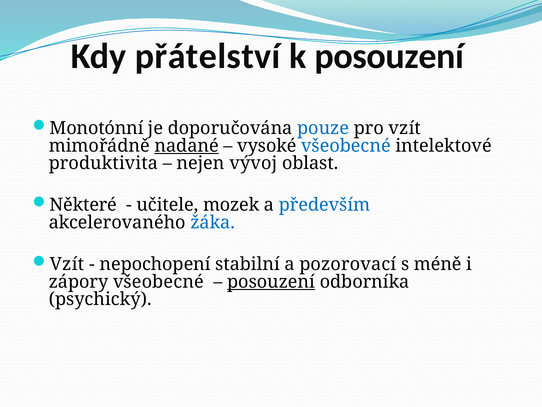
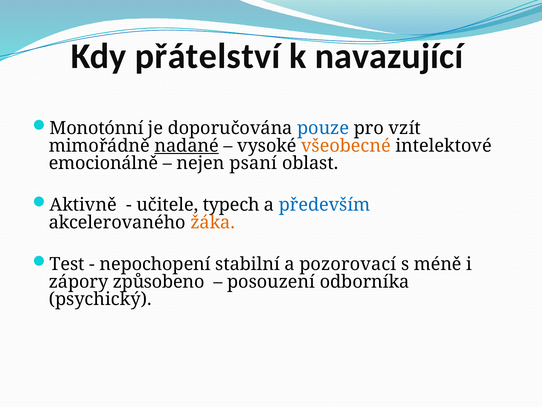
k posouzení: posouzení -> navazující (389, 56)
všeobecné colour: blue -> orange (346, 146)
produktivita: produktivita -> emocionálně (103, 163)
vývoj: vývoj -> psaní (253, 163)
Některé: Některé -> Aktivně (83, 205)
mozek: mozek -> typech (231, 205)
žáka colour: blue -> orange (213, 222)
Vzít: Vzít -> Test (67, 264)
zápory všeobecné: všeobecné -> způsobeno (159, 281)
posouzení underline: present -> none (271, 281)
